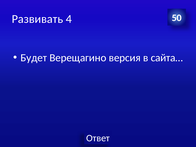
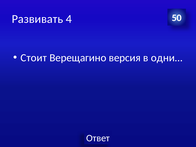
Будет: Будет -> Стоит (34, 58)
сайта…: сайта… -> одни… (167, 58)
